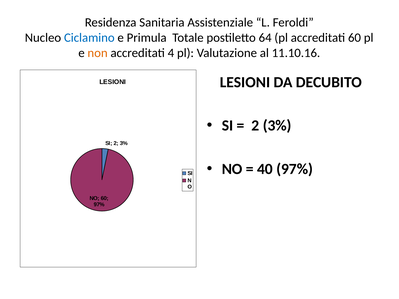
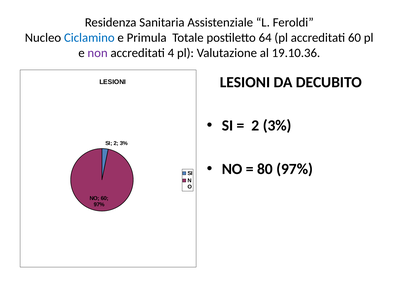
non colour: orange -> purple (98, 53)
11.10.16: 11.10.16 -> 19.10.36 (296, 53)
40: 40 -> 80 (265, 169)
